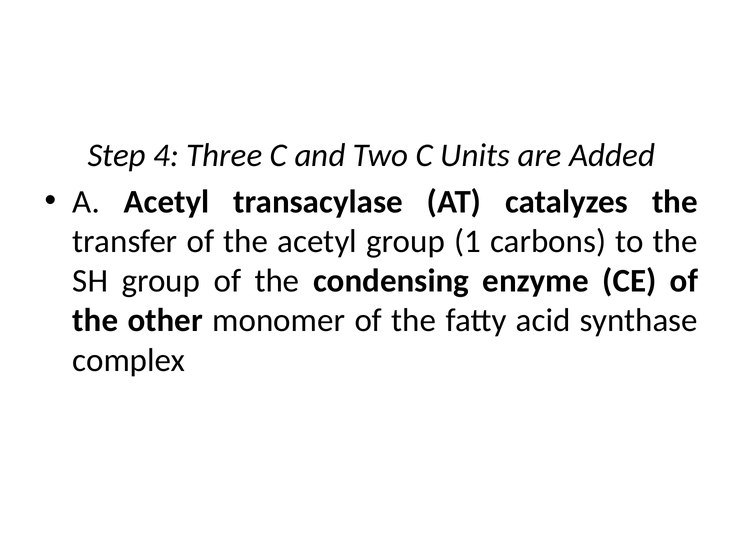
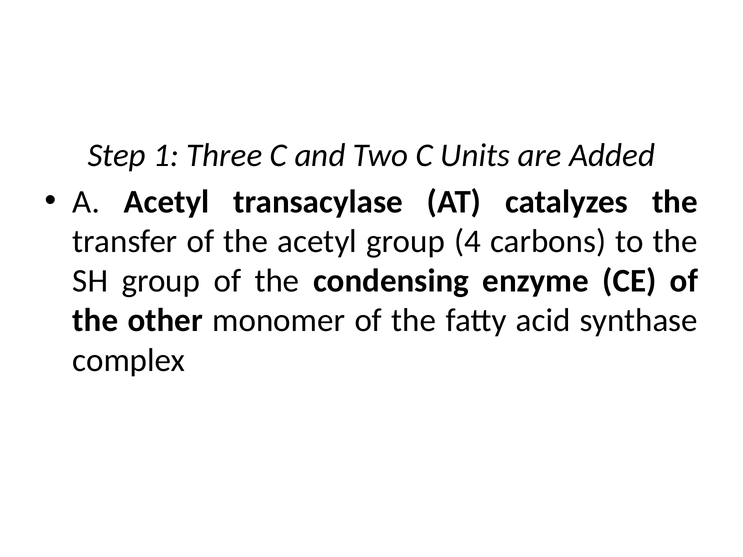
4: 4 -> 1 (166, 155)
1: 1 -> 4 (468, 241)
